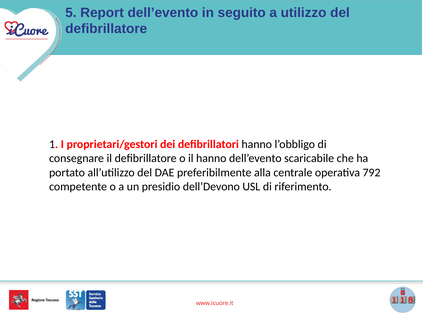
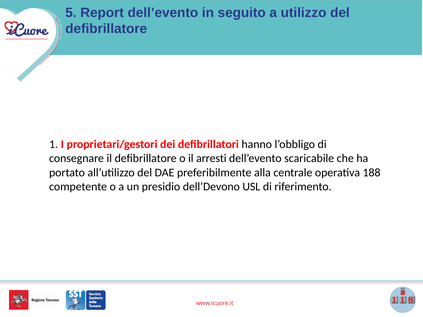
il hanno: hanno -> arresti (211, 158)
792: 792 -> 188 (372, 173)
